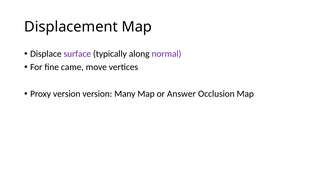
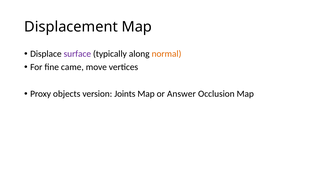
normal colour: purple -> orange (167, 54)
Proxy version: version -> objects (67, 94)
Many: Many -> Joints (125, 94)
